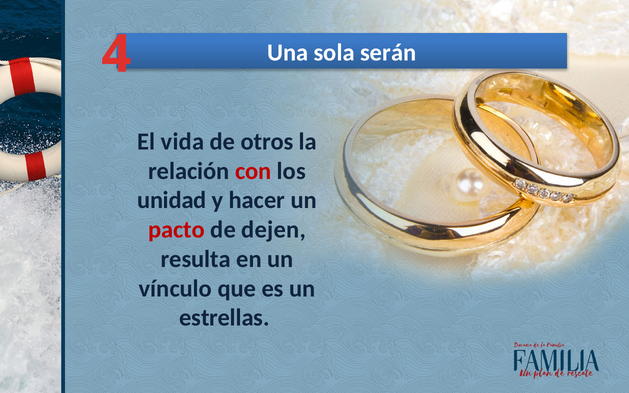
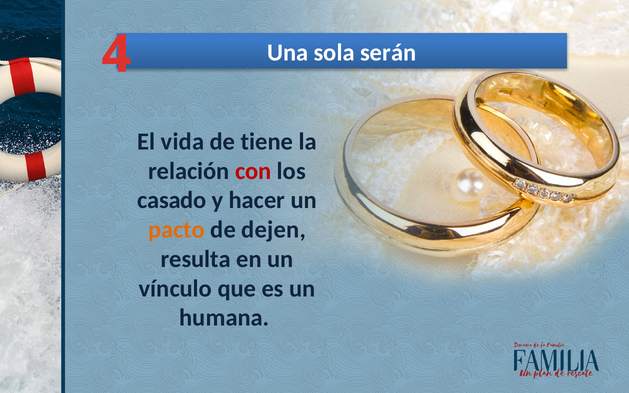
otros: otros -> tiene (267, 142)
unidad: unidad -> casado (172, 200)
pacto colour: red -> orange (177, 230)
estrellas: estrellas -> humana (224, 318)
